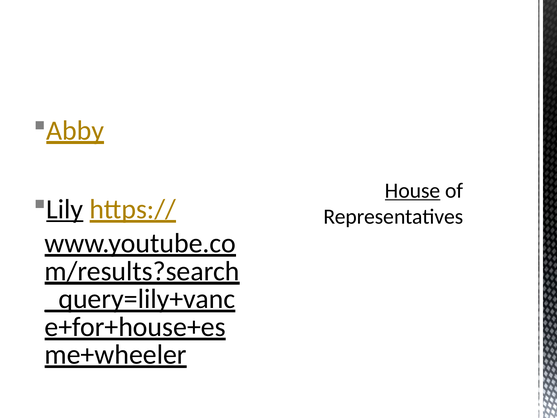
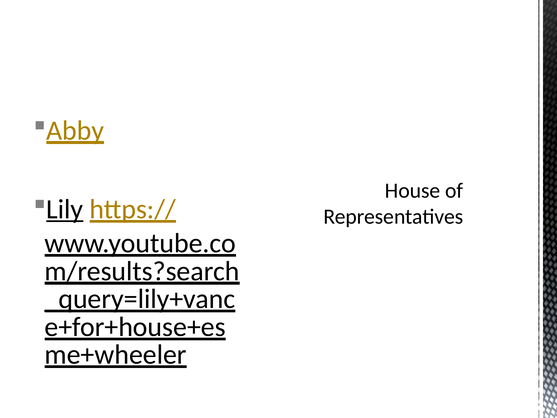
House underline: present -> none (413, 190)
